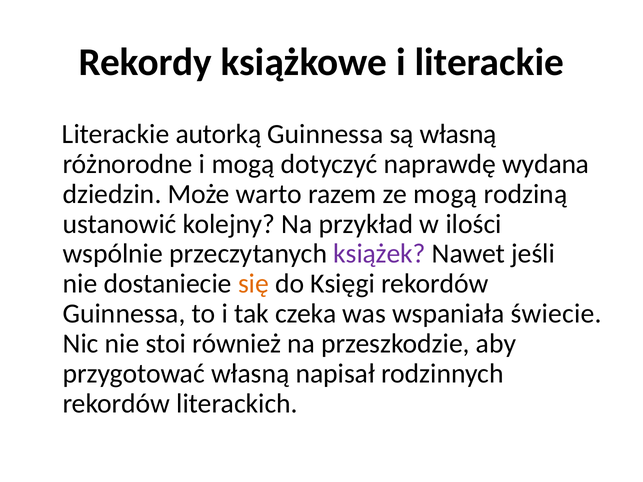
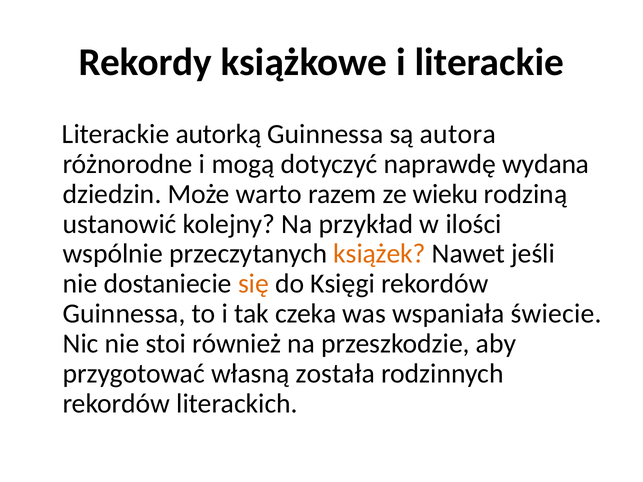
są własną: własną -> autora (458, 134)
ze mogą: mogą -> wieku (446, 194)
książek colour: purple -> orange (379, 254)
napisał: napisał -> została (335, 374)
